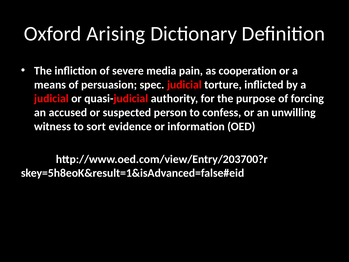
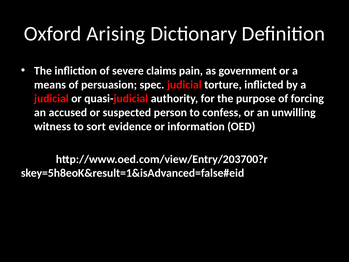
media: media -> claims (161, 71)
cooperation: cooperation -> government (248, 71)
